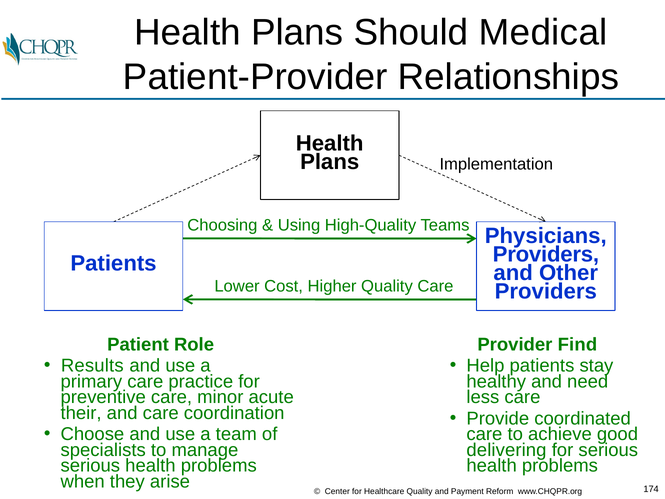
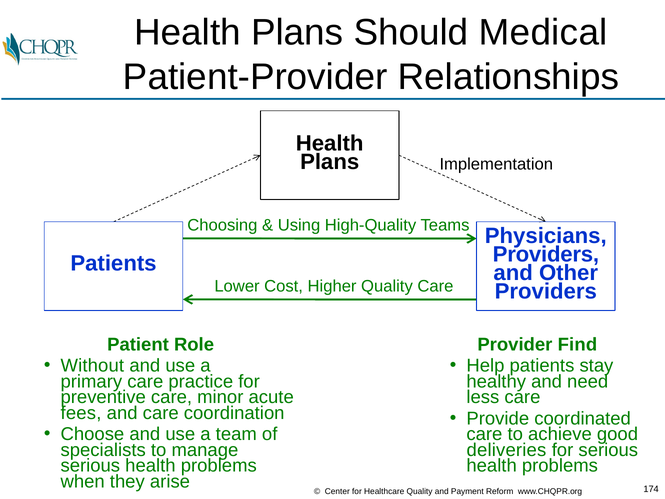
Results: Results -> Without (92, 366)
their: their -> fees (81, 413)
delivering: delivering -> deliveries (506, 450)
